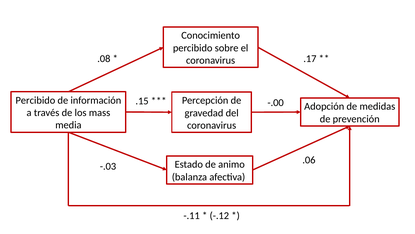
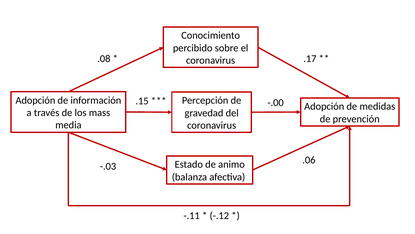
Percibido: Percibido -> Adopción (35, 100)
